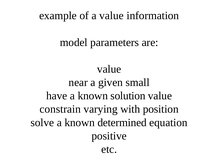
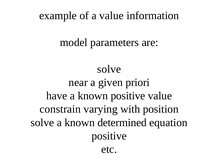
value: value -> solve (109, 69)
small: small -> priori (138, 82)
known solution: solution -> positive (128, 95)
